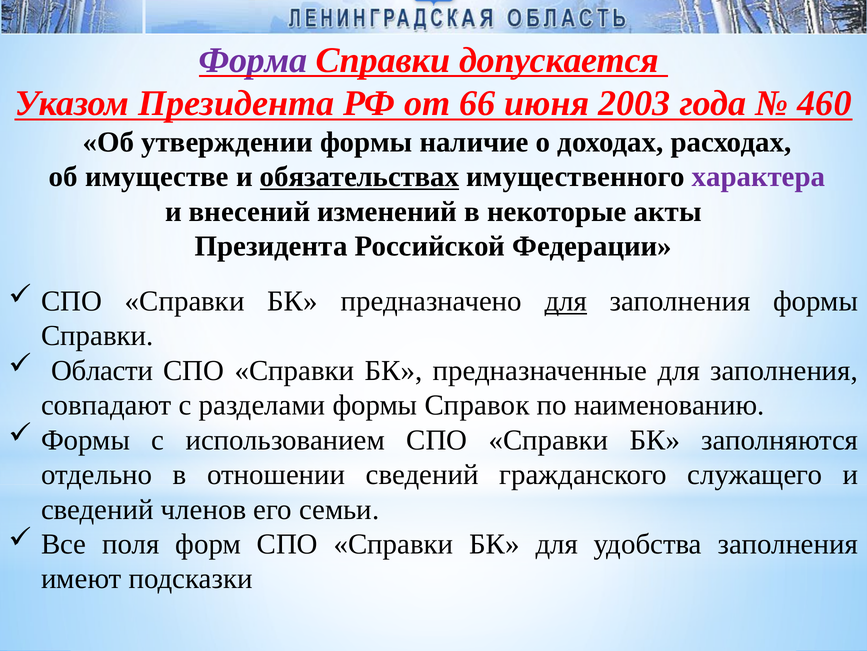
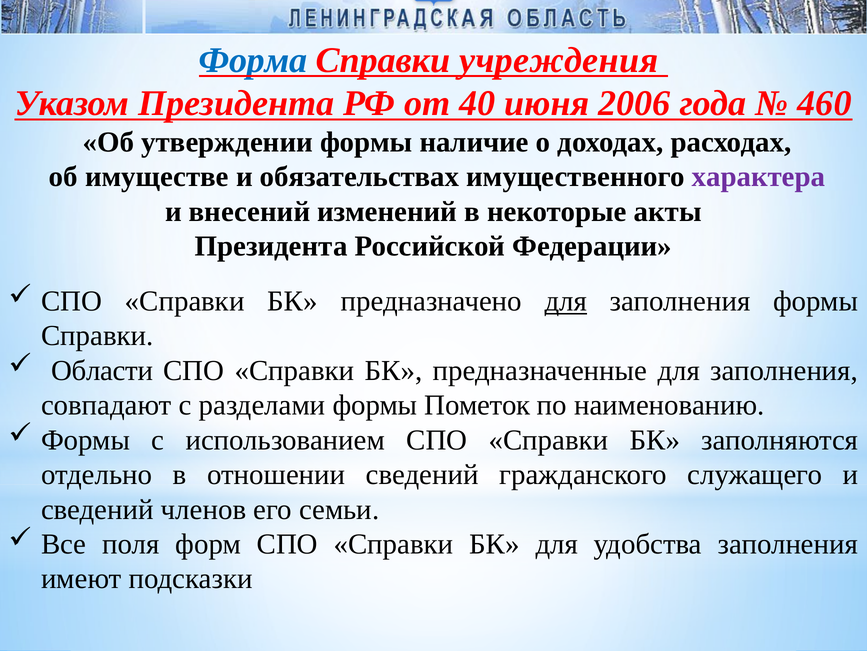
Форма colour: purple -> blue (253, 60)
допускается: допускается -> учреждения (559, 60)
66: 66 -> 40 (477, 103)
2003: 2003 -> 2006 (634, 103)
обязательствах underline: present -> none (359, 177)
Справок: Справок -> Пометок (477, 405)
